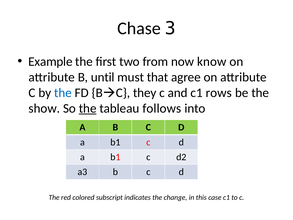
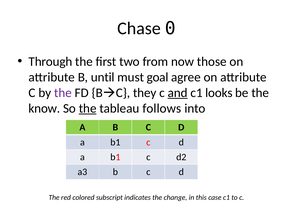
3: 3 -> 0 (170, 28)
Example: Example -> Through (50, 61)
know: know -> those (212, 61)
that: that -> goal (158, 77)
the colour: blue -> purple (63, 93)
and underline: none -> present (178, 93)
rows: rows -> looks (219, 93)
show: show -> know (44, 108)
